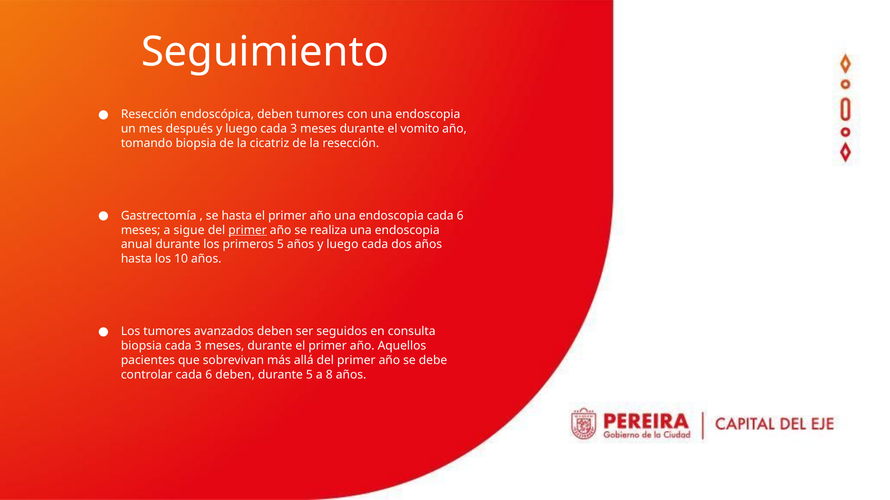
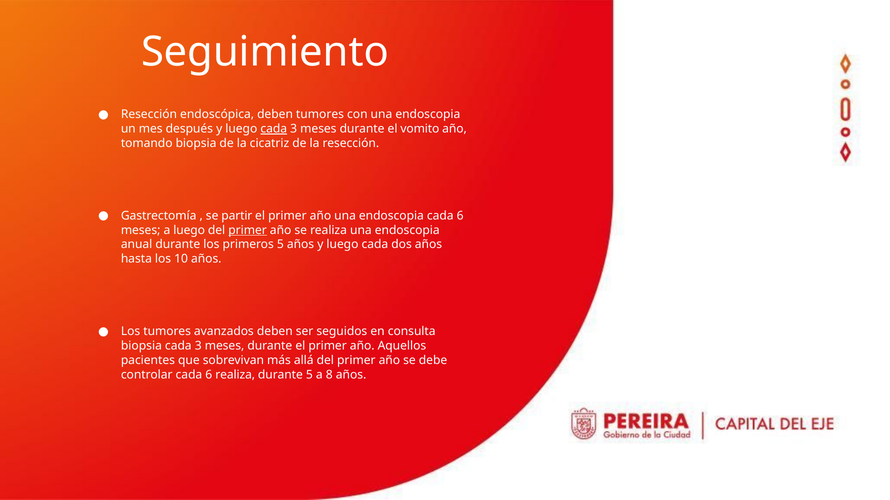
cada underline: none -> present (274, 129)
se hasta: hasta -> partir (237, 216)
a sigue: sigue -> luego (189, 230)
6 deben: deben -> realiza (235, 375)
